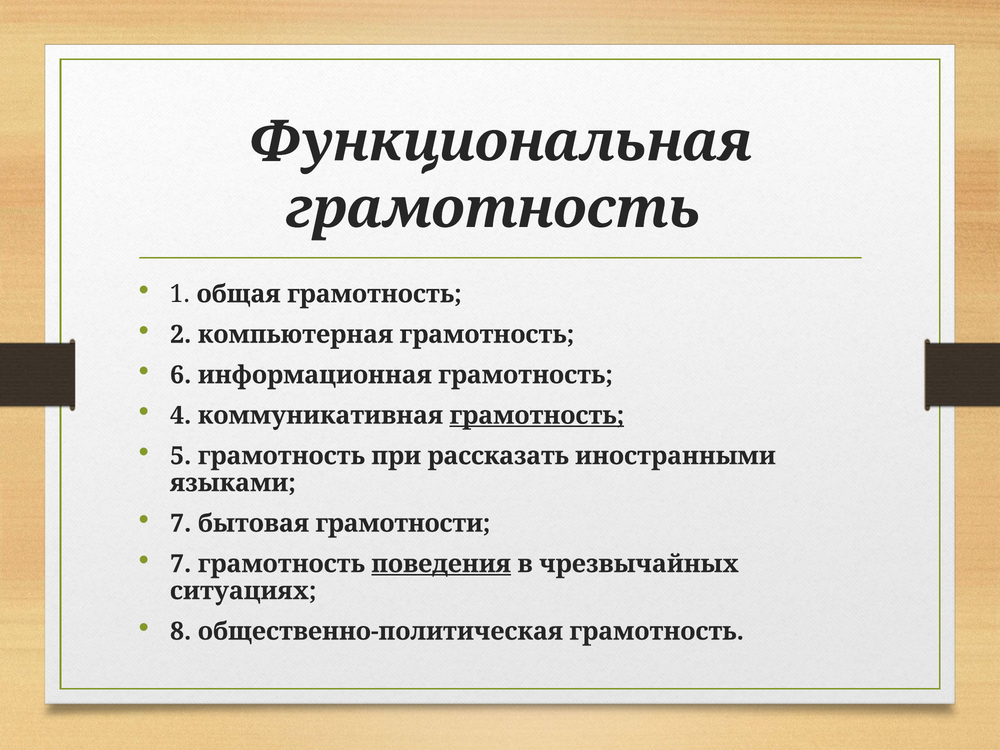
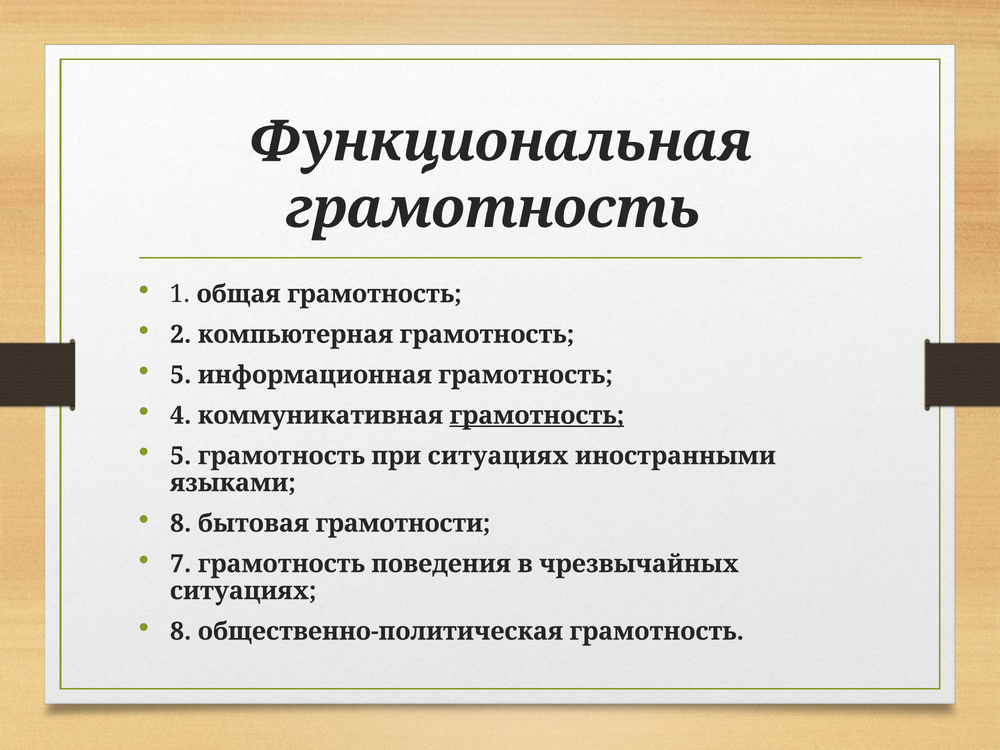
6: 6 -> 5 (181, 375)
при рассказать: рассказать -> ситуациях (498, 456)
7: 7 -> 8 (181, 523)
поведения underline: present -> none (441, 564)
